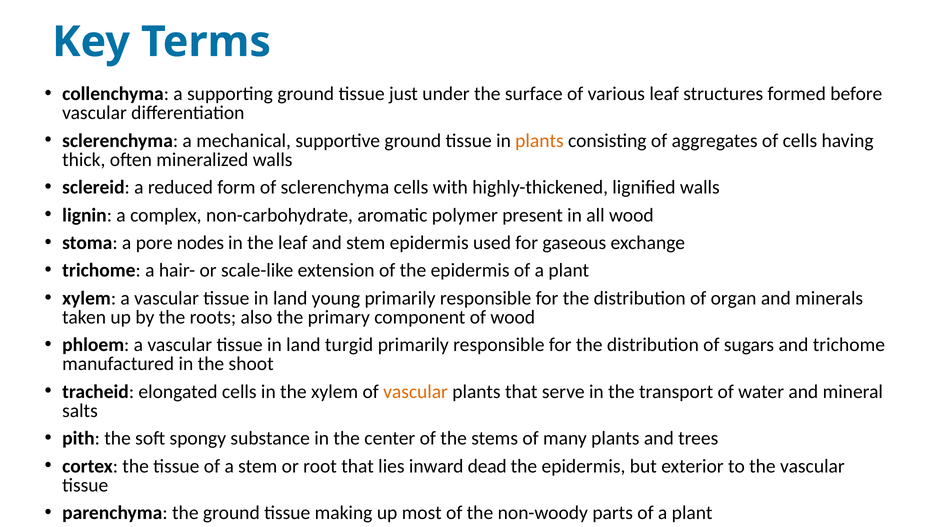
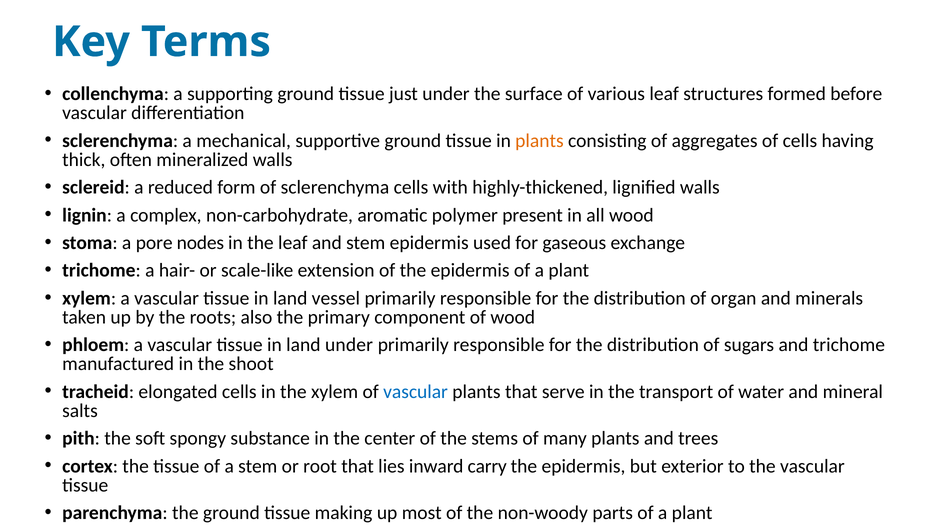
young: young -> vessel (336, 298)
land turgid: turgid -> under (349, 345)
vascular colour: orange -> blue (416, 391)
dead: dead -> carry (487, 466)
